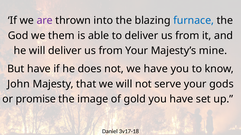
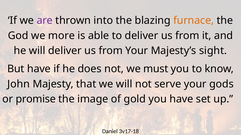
furnace colour: blue -> orange (194, 21)
them: them -> more (61, 36)
mine: mine -> sight (213, 51)
we have: have -> must (156, 69)
